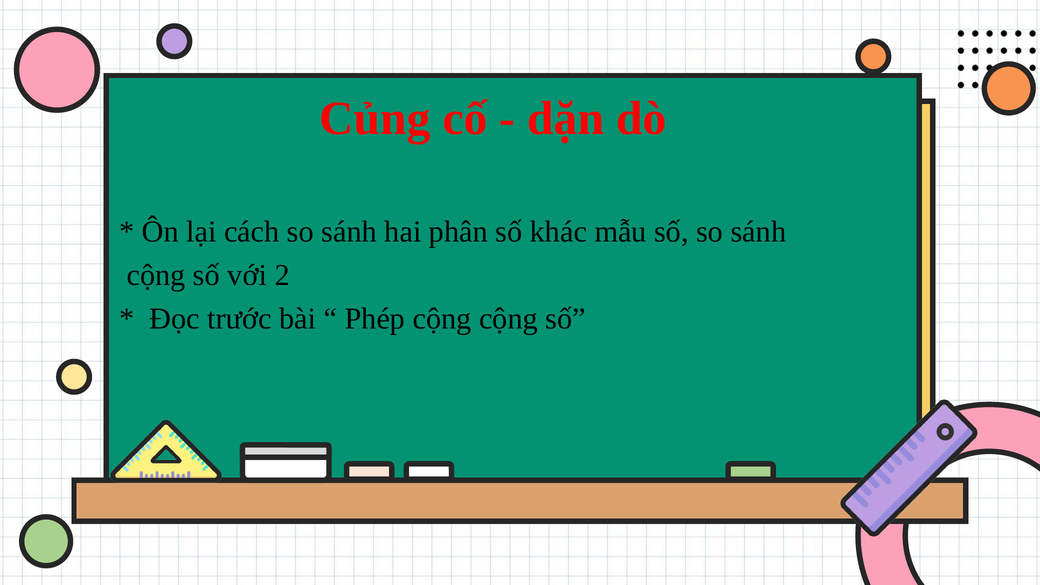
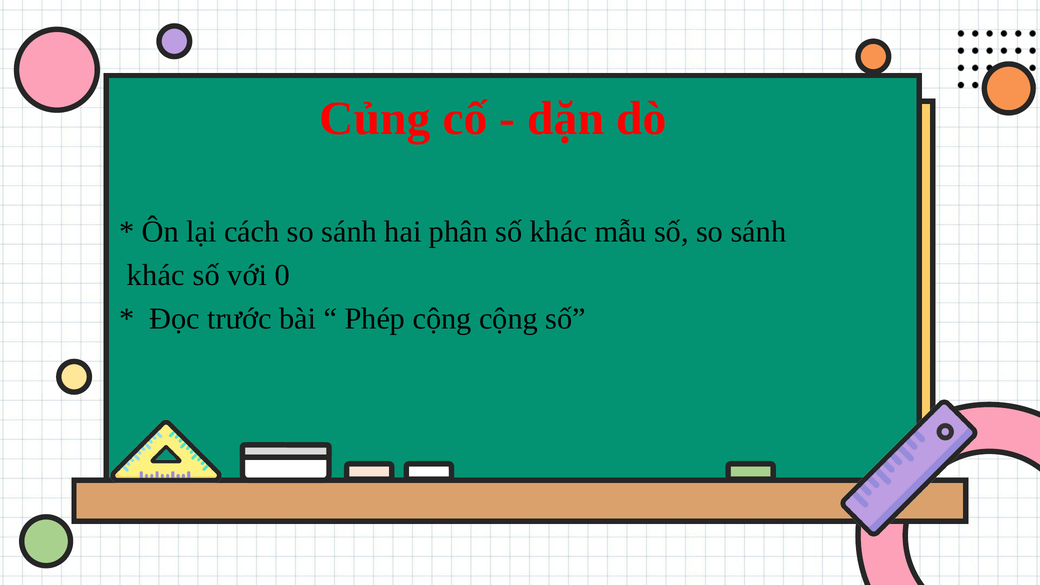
cộng: cộng -> khác (156, 275)
2: 2 -> 0 (282, 275)
